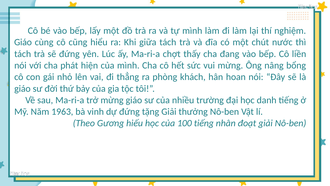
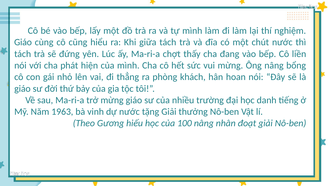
dự đứng: đứng -> nước (129, 112)
100 tiếng: tiếng -> nâng (204, 123)
